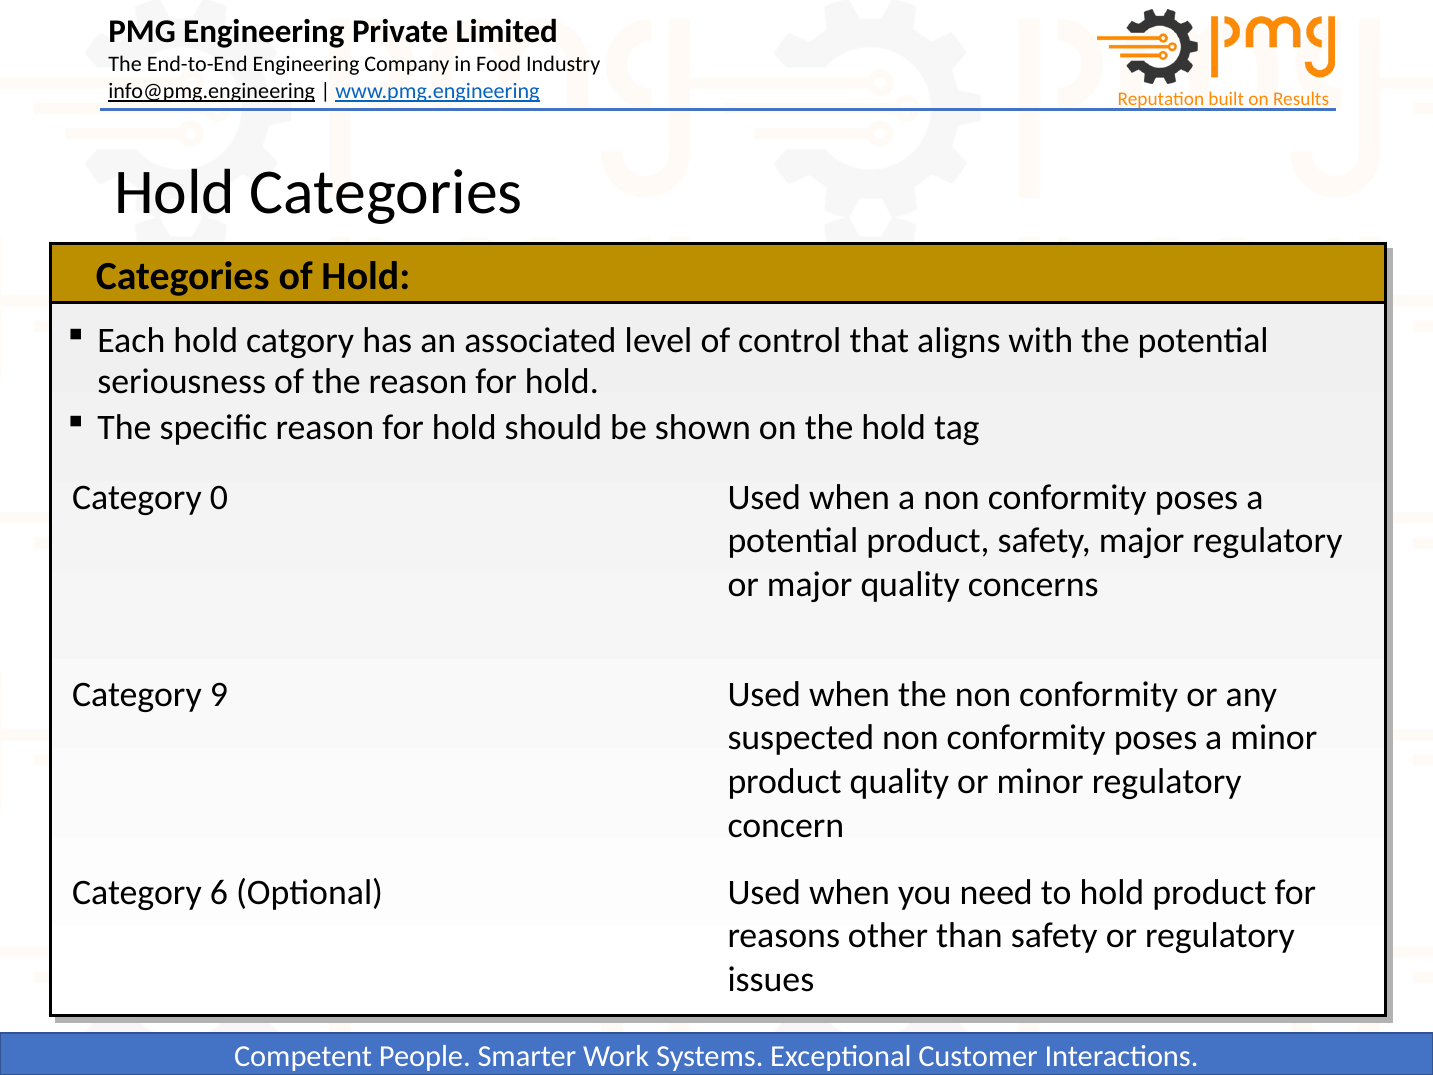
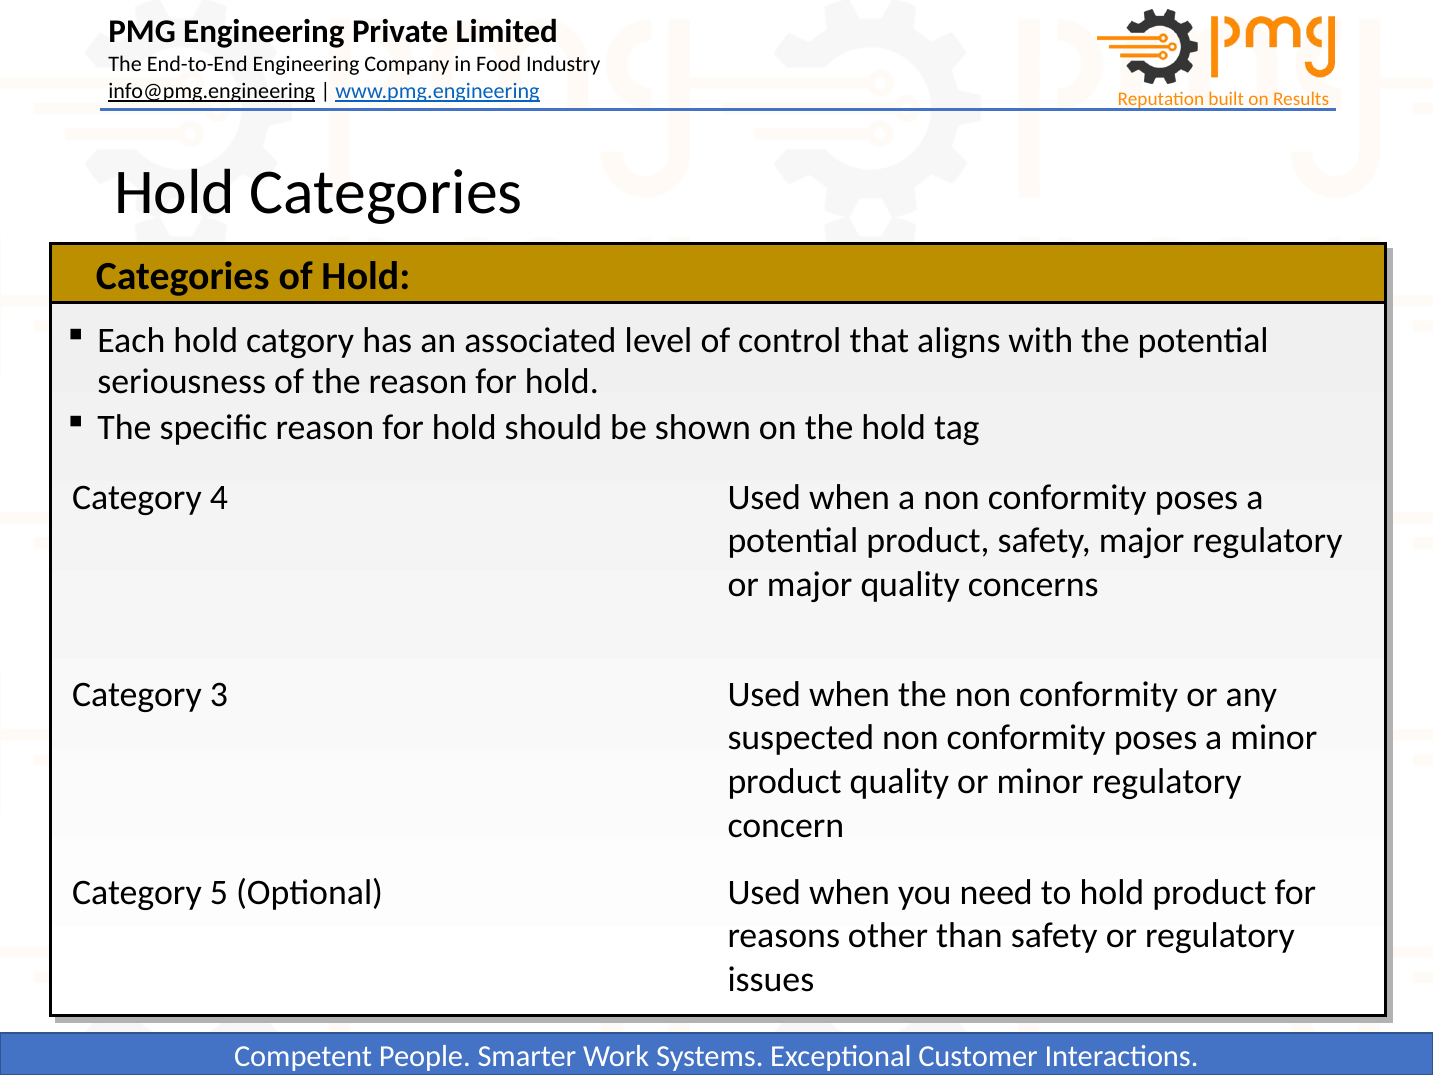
0: 0 -> 4 (219, 497)
9: 9 -> 3 (219, 694)
6: 6 -> 5 (219, 892)
